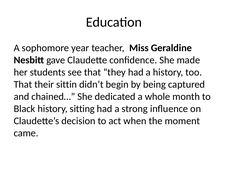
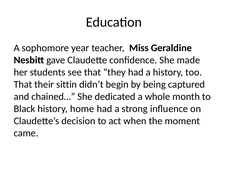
sitting: sitting -> home (82, 109)
